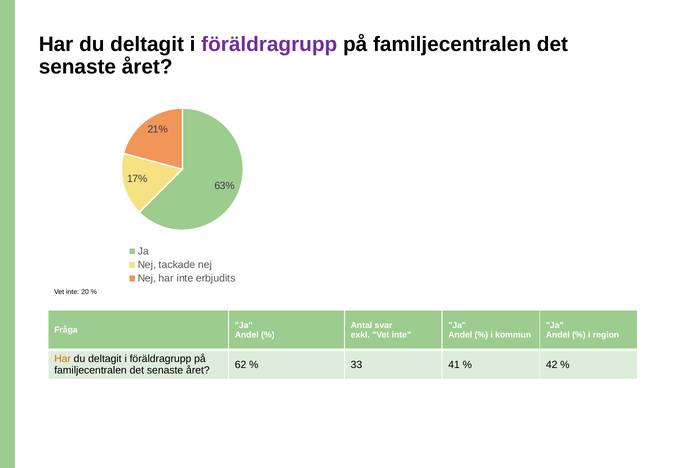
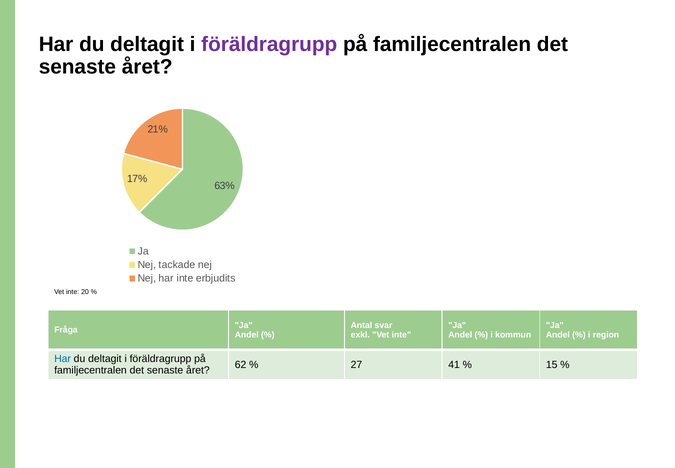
Har colour: orange -> blue (63, 358)
33: 33 -> 27 (356, 364)
42: 42 -> 15 (552, 364)
